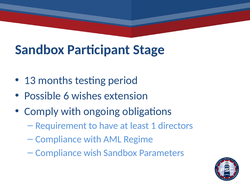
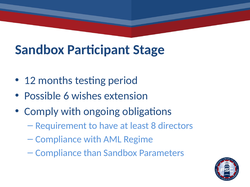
13: 13 -> 12 (30, 81)
1: 1 -> 8 (153, 126)
wish: wish -> than (93, 153)
